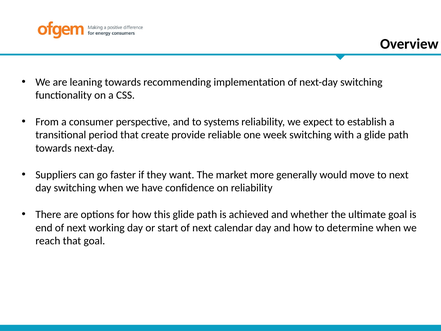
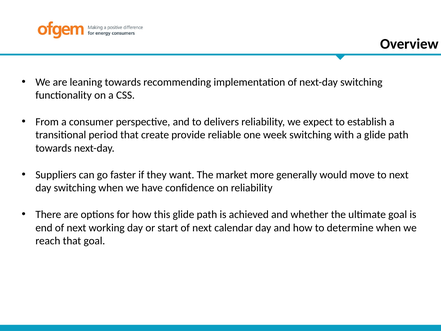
systems: systems -> delivers (221, 122)
